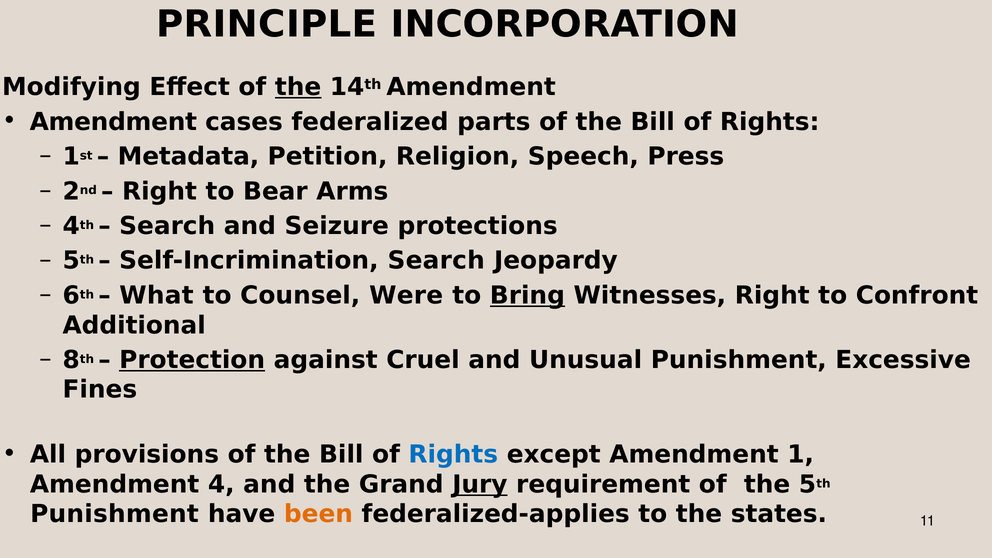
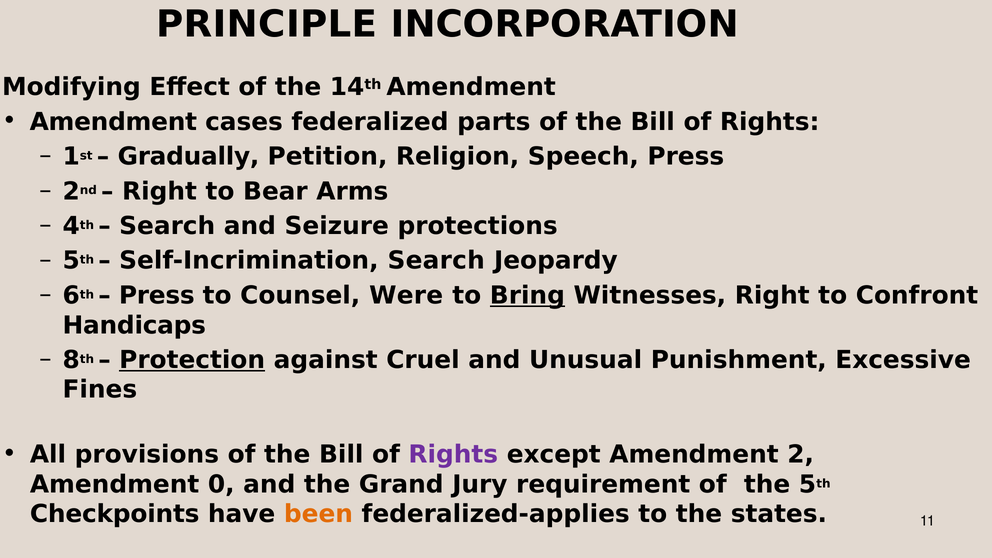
the underline: present -> none (298, 87)
Metadata: Metadata -> Gradually (189, 157)
What: What -> Press (157, 296)
Additional: Additional -> Handicaps (134, 325)
Rights colour: blue -> purple (453, 455)
Amendment 1: 1 -> 2 (801, 455)
Amendment 4: 4 -> 0 (221, 485)
Jury underline: present -> none (480, 485)
Punishment: Punishment -> Checkpoints (115, 514)
